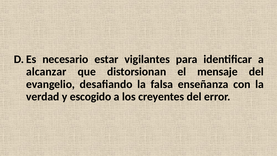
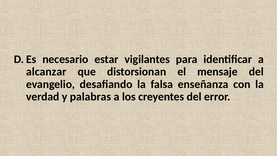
escogido: escogido -> palabras (91, 97)
